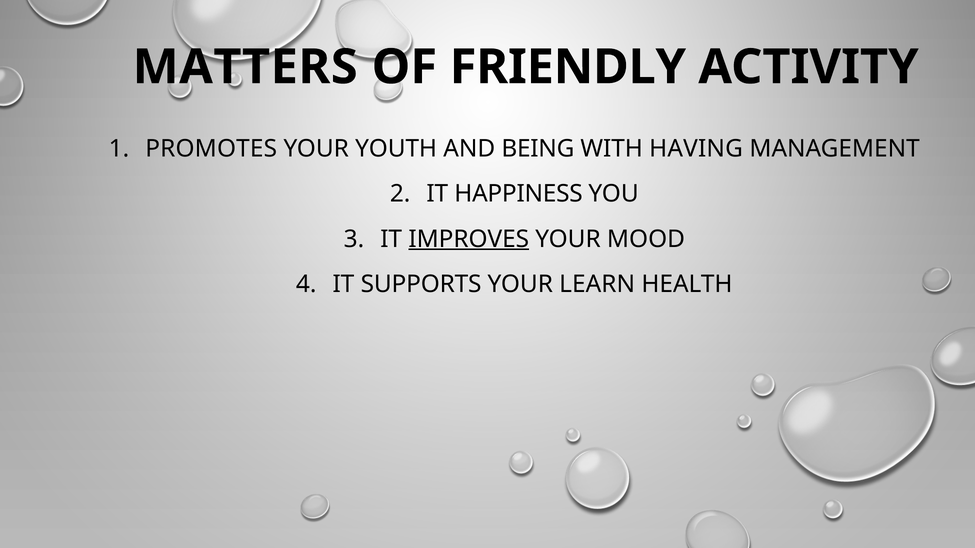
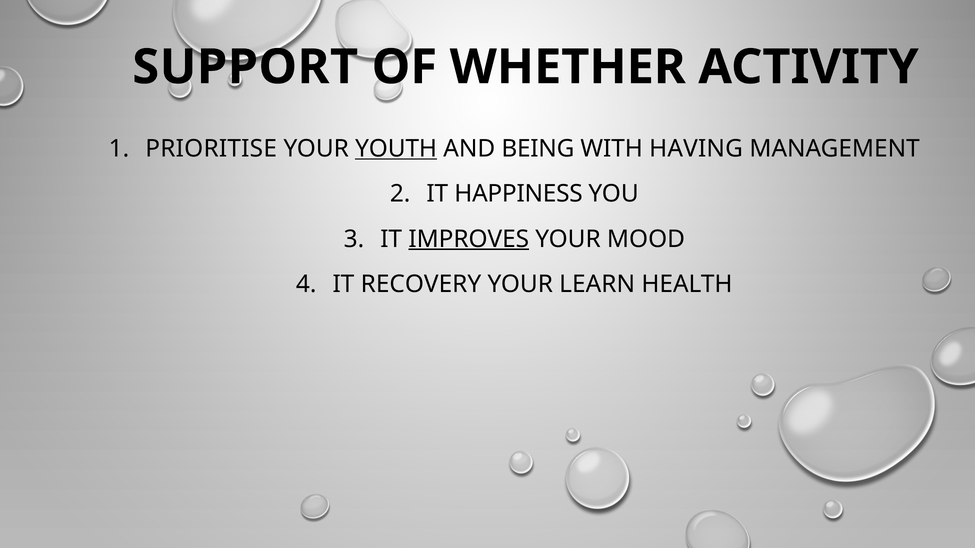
MATTERS: MATTERS -> SUPPORT (245, 67)
FRIENDLY: FRIENDLY -> WHETHER (568, 67)
PROMOTES: PROMOTES -> PRIORITISE (211, 149)
YOUTH underline: none -> present (396, 149)
SUPPORTS: SUPPORTS -> RECOVERY (421, 284)
